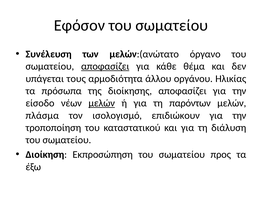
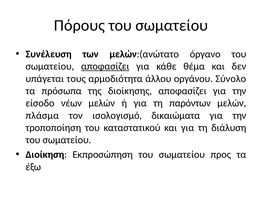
Εφόσον: Εφόσον -> Πόρους (79, 25)
Ηλικίας: Ηλικίας -> Σύνολο (231, 78)
μελών underline: present -> none (102, 103)
επιδιώκουν: επιδιώκουν -> δικαιώματα (176, 115)
